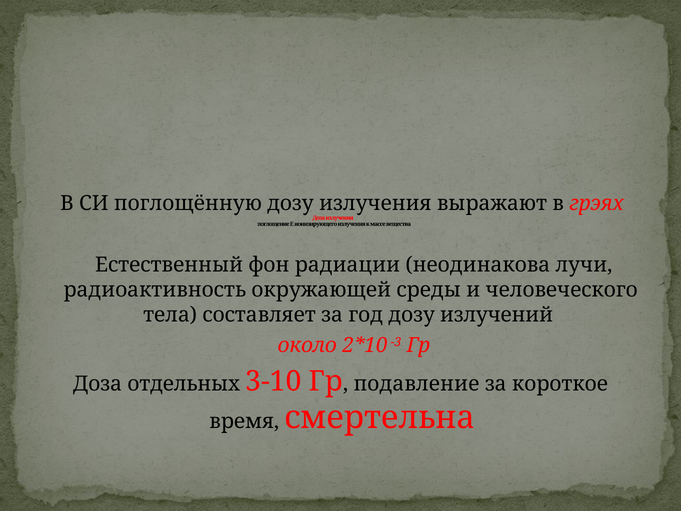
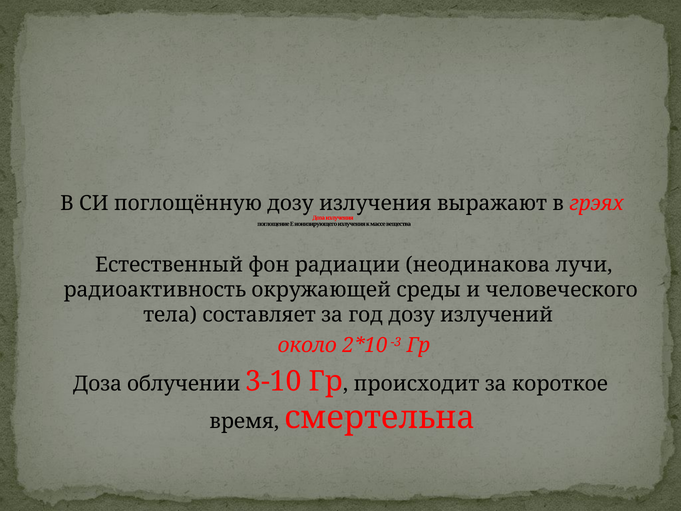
отдельных: отдельных -> облучении (184, 384)
подавление: подавление -> происходит (416, 384)
